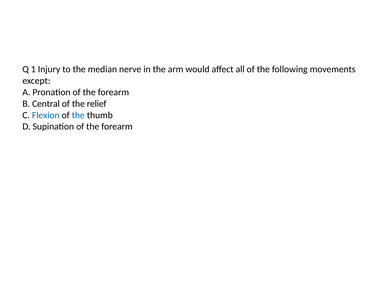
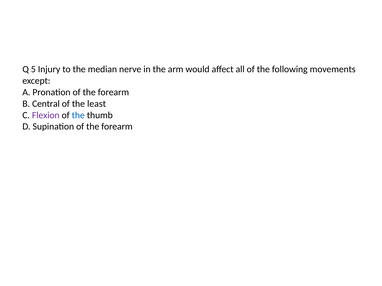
1: 1 -> 5 (33, 69)
relief: relief -> least (97, 104)
Flexion colour: blue -> purple (46, 115)
